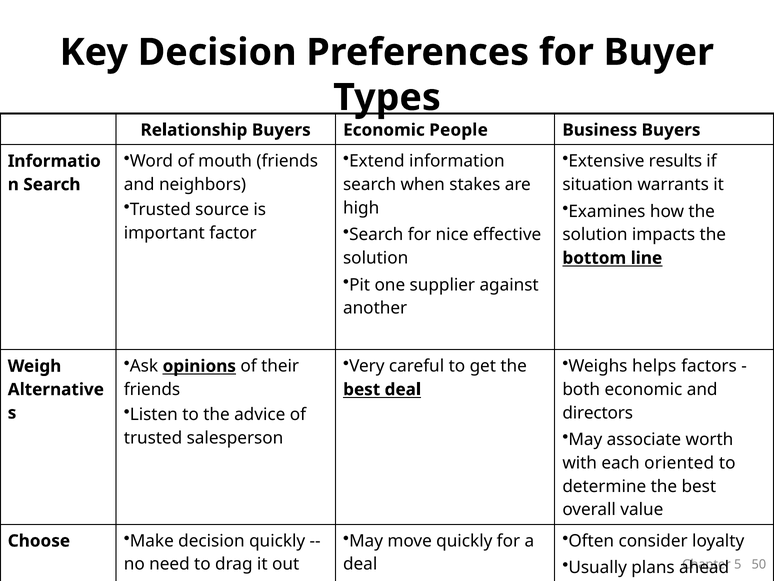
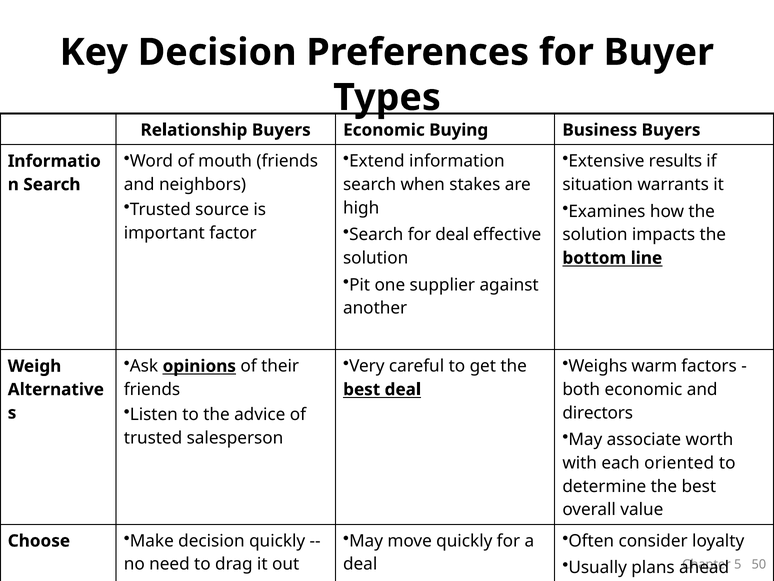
People: People -> Buying (459, 130)
for nice: nice -> deal (452, 235)
helps: helps -> warm (654, 366)
